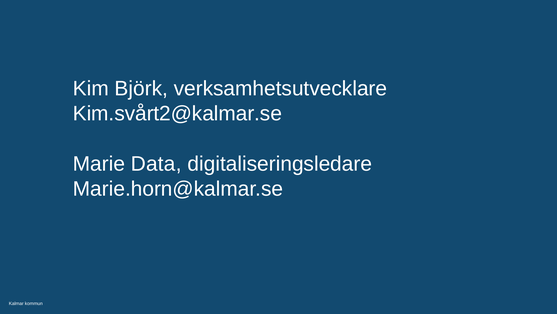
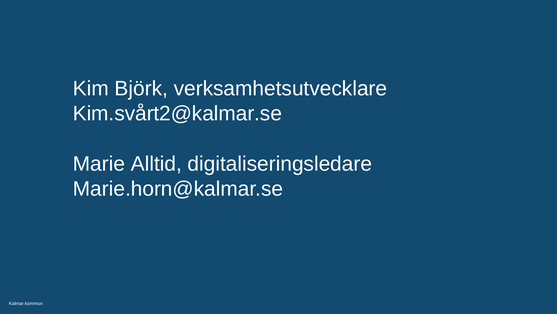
Data: Data -> Alltid (156, 164)
